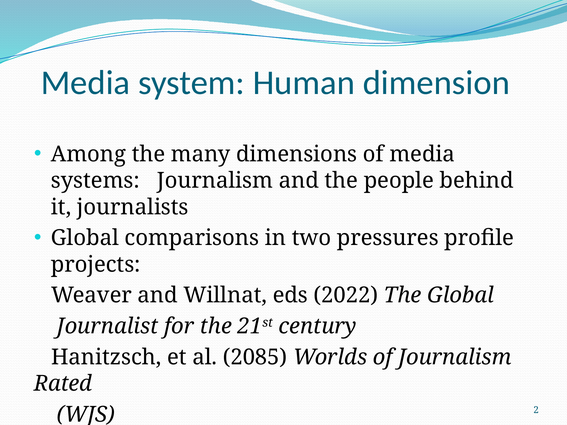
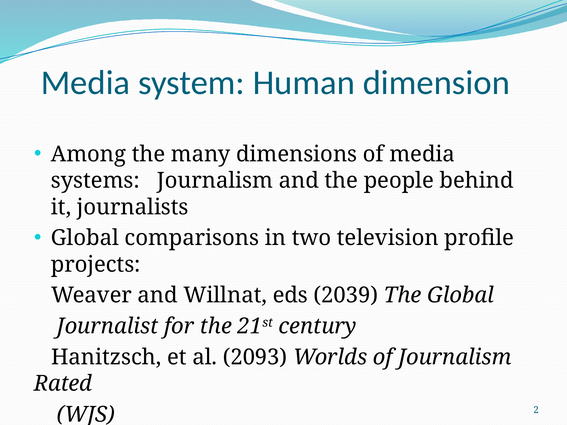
pressures: pressures -> television (388, 238)
2022: 2022 -> 2039 (346, 296)
2085: 2085 -> 2093 (255, 357)
